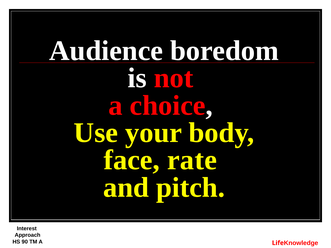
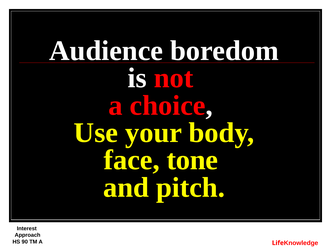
rate: rate -> tone (192, 160)
